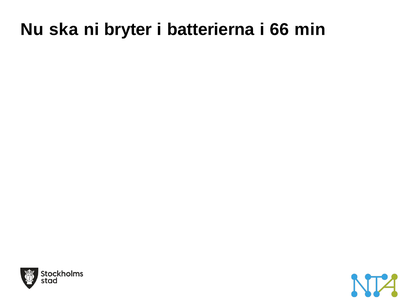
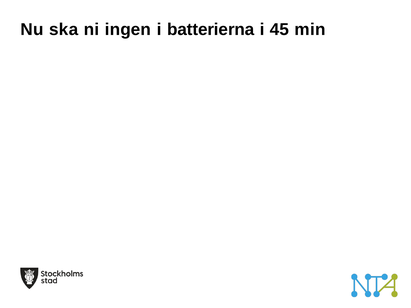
bryter: bryter -> ingen (128, 30)
66: 66 -> 45 (279, 30)
